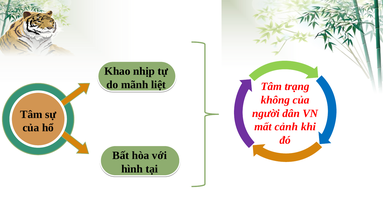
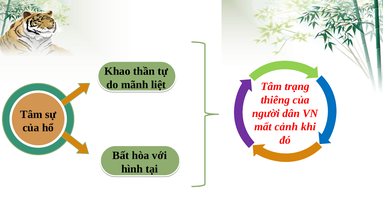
nhịp: nhịp -> thần (144, 71)
không: không -> thiêng (275, 100)
